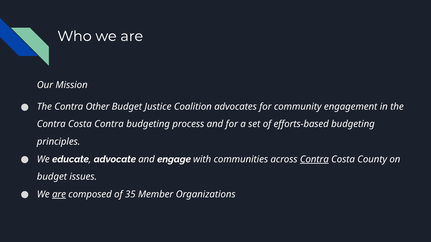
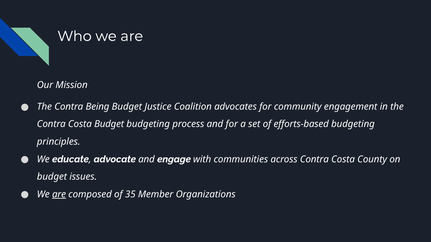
Other: Other -> Being (97, 107)
Costa Contra: Contra -> Budget (109, 124)
Contra underline: present -> none (314, 159)
